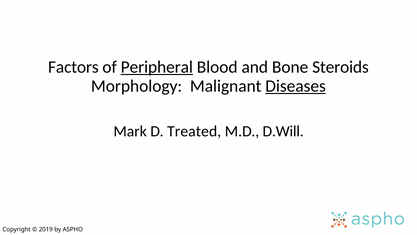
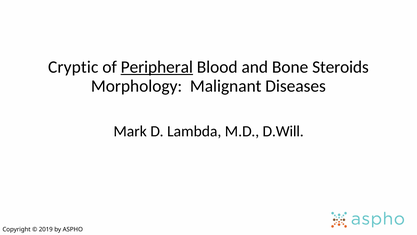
Factors: Factors -> Cryptic (73, 67)
Diseases underline: present -> none (296, 86)
Treated: Treated -> Lambda (194, 131)
